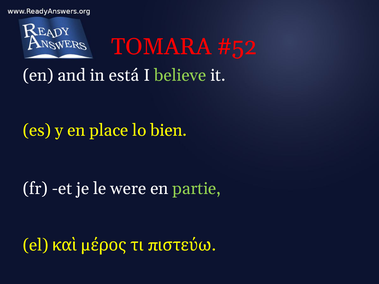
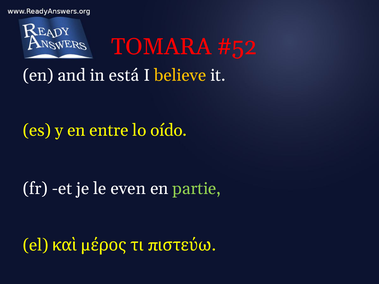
believe colour: light green -> yellow (180, 75)
place: place -> entre (109, 130)
bien: bien -> oído (169, 130)
were: were -> even (128, 189)
